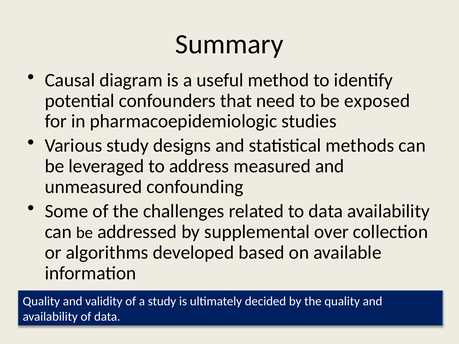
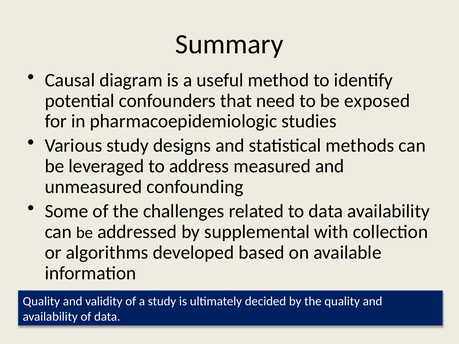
over: over -> with (331, 232)
